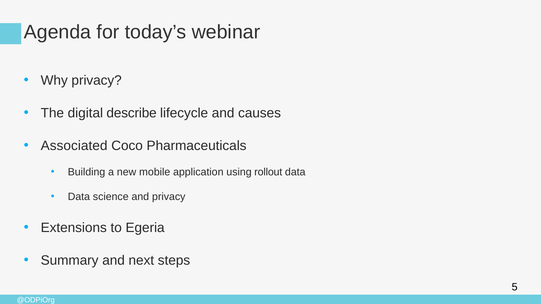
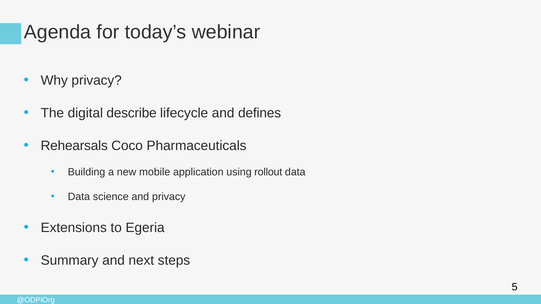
causes: causes -> defines (260, 113)
Associated: Associated -> Rehearsals (74, 146)
